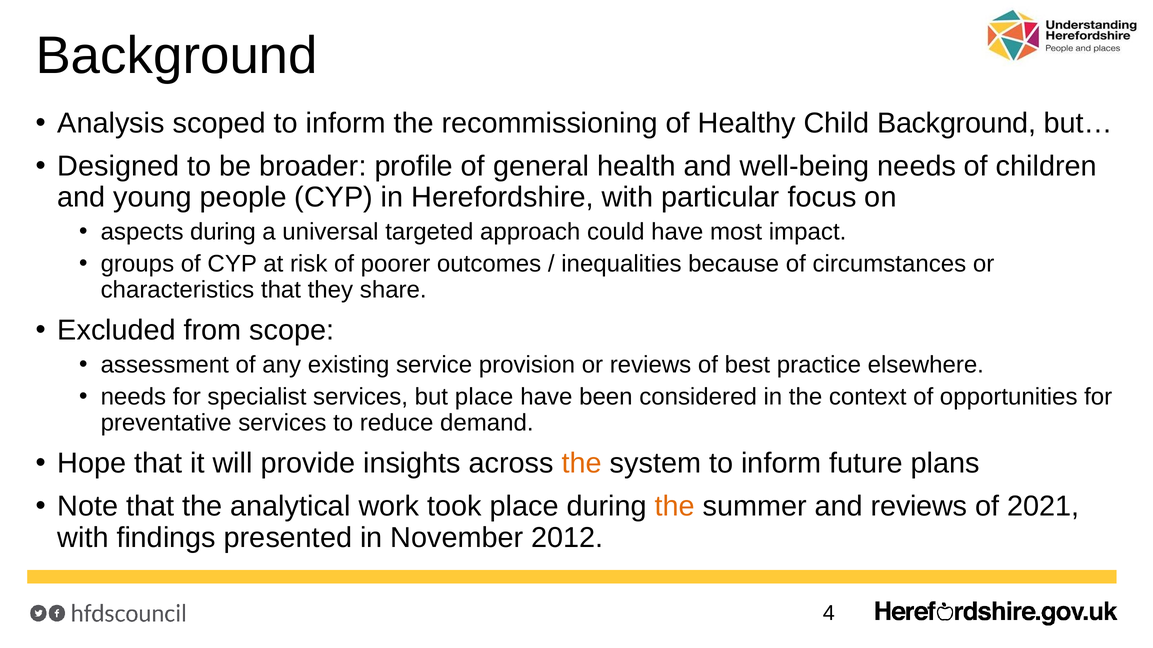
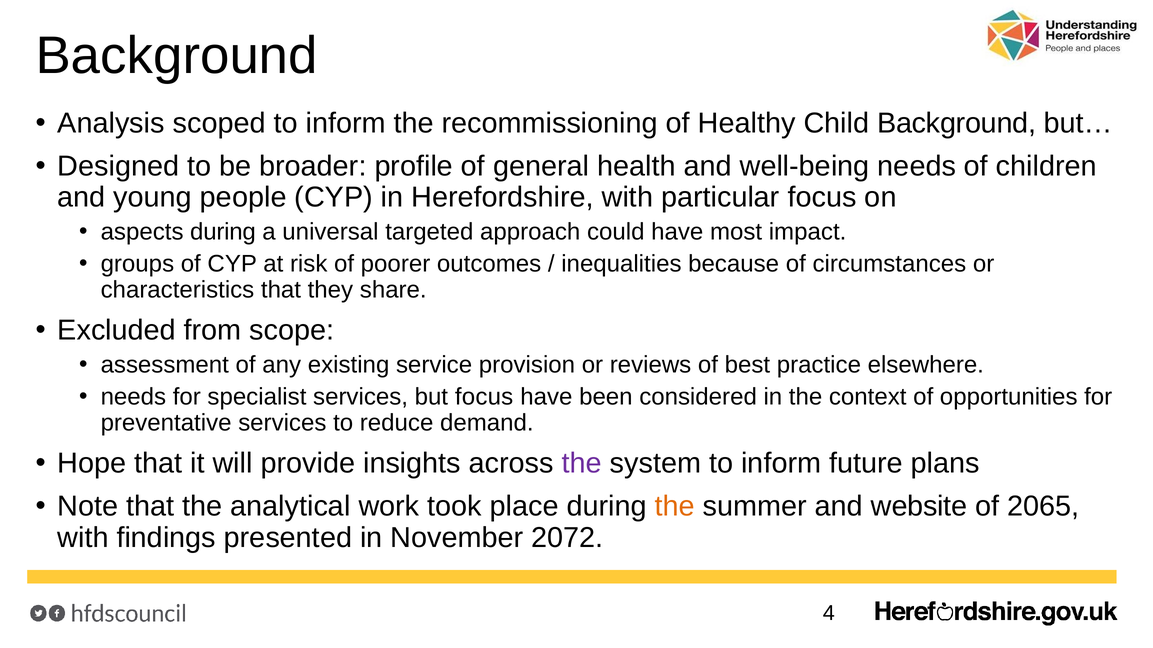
but place: place -> focus (484, 397)
the colour: orange -> purple (582, 464)
and reviews: reviews -> website (919, 507)
2021: 2021 -> 2065 (1043, 507)
2012: 2012 -> 2072 (567, 538)
